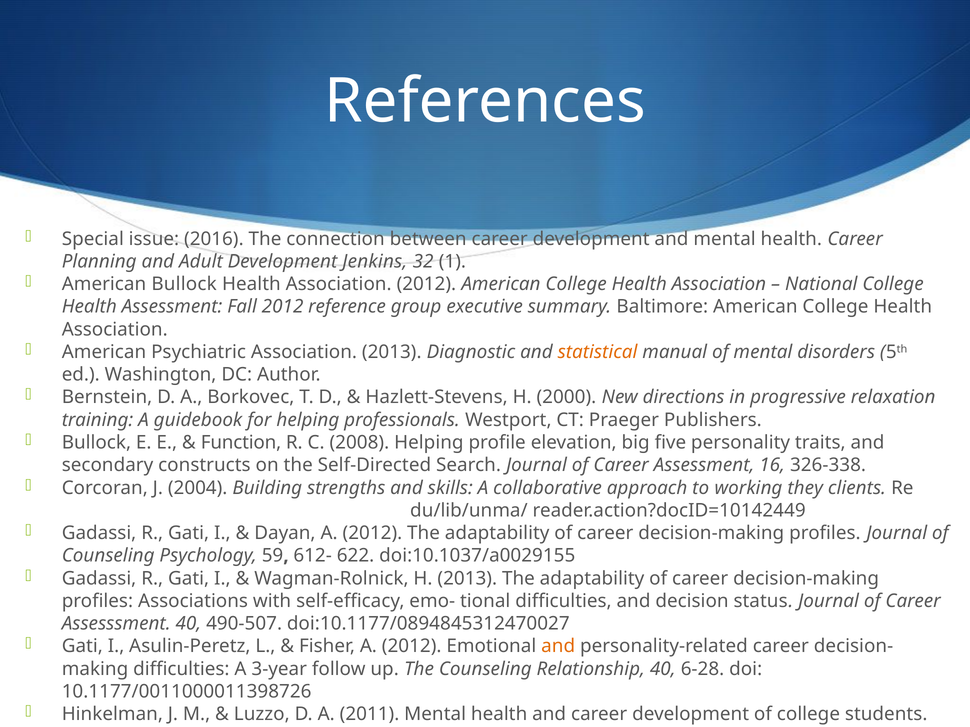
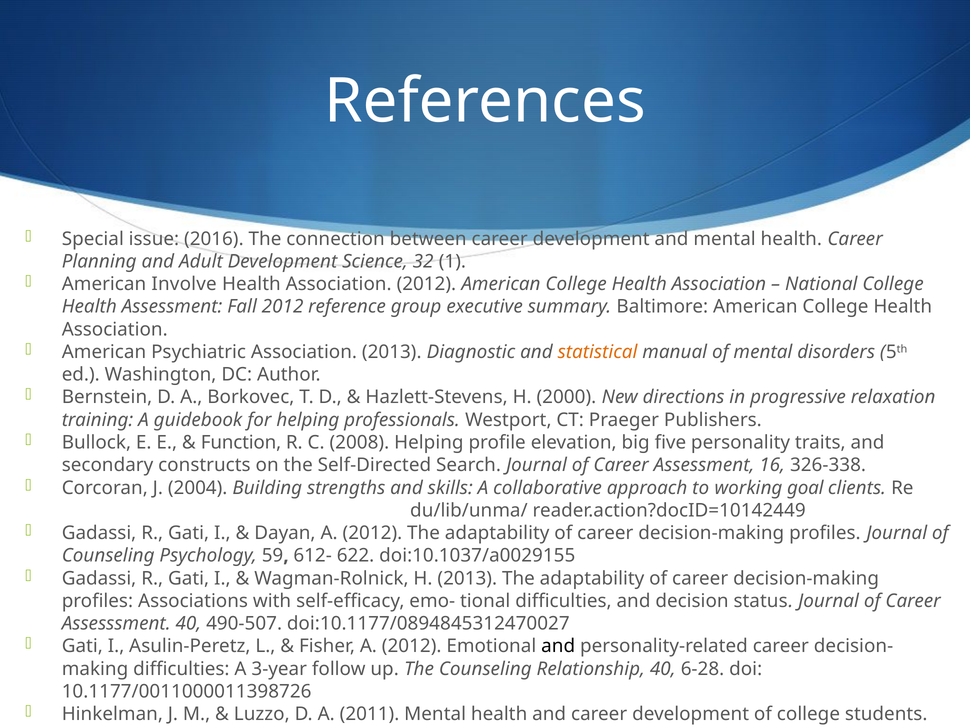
Jenkins: Jenkins -> Science (375, 262)
American Bullock: Bullock -> Involve (184, 284)
they: they -> goal (805, 488)
and colour: orange -> black (558, 647)
